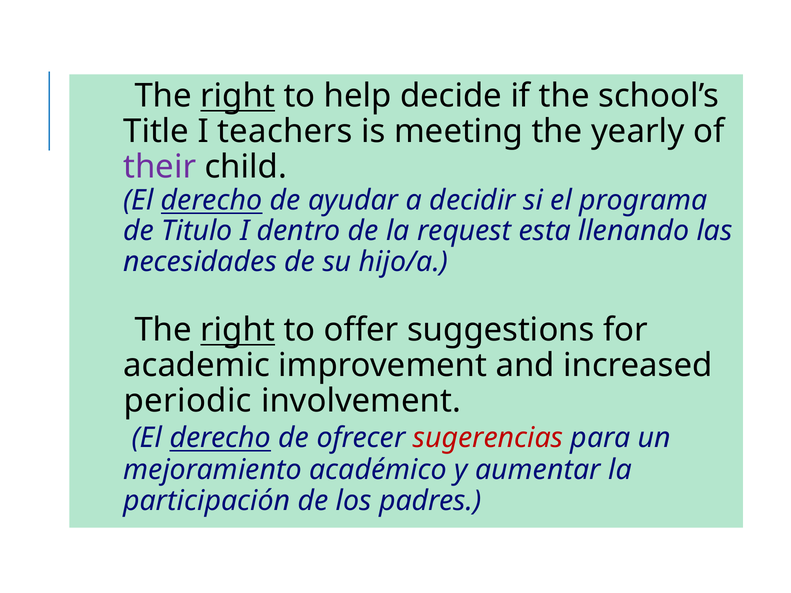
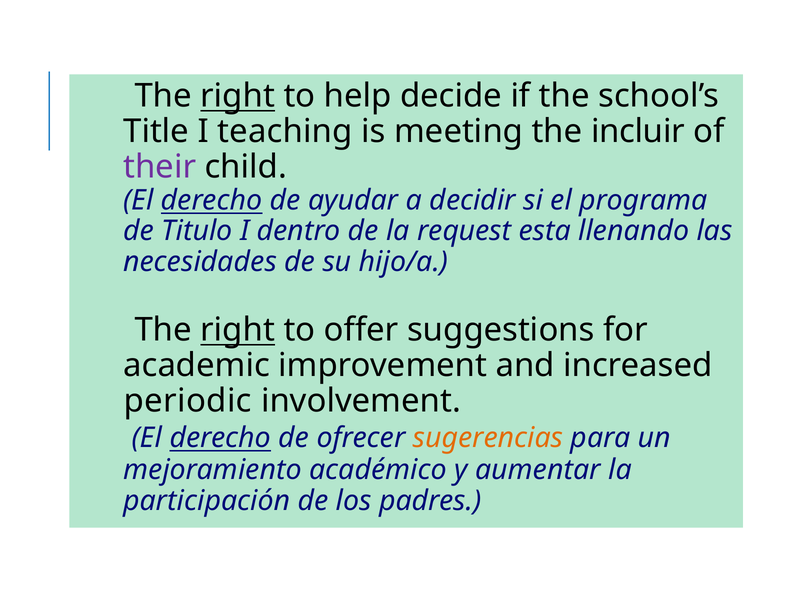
teachers: teachers -> teaching (285, 132)
yearly: yearly -> incluir (638, 132)
sugerencias colour: red -> orange (488, 438)
